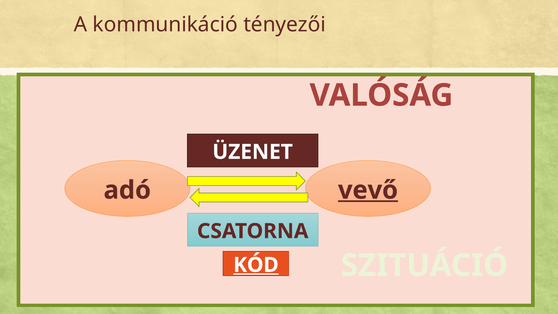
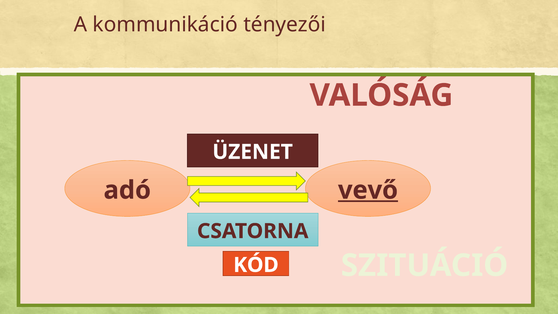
KÓD underline: present -> none (256, 265)
